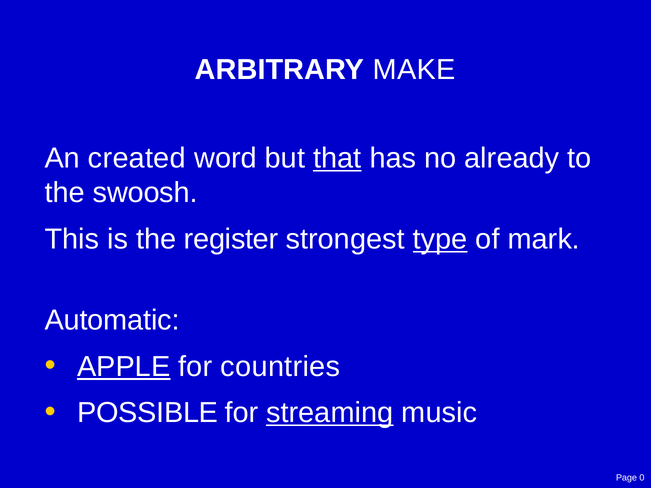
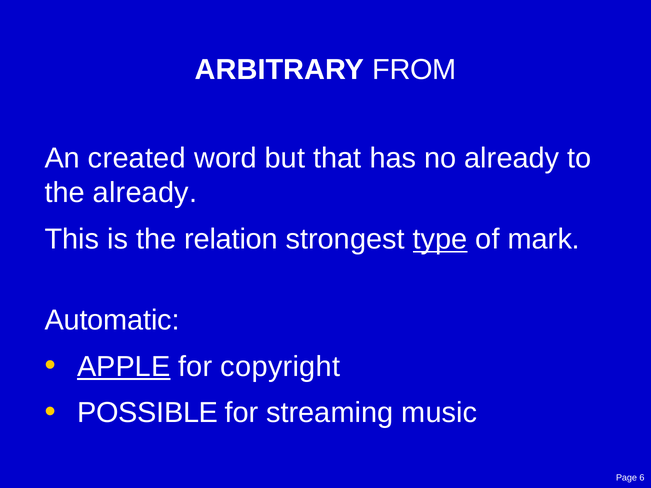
MAKE: MAKE -> FROM (414, 70)
that underline: present -> none (337, 158)
the swoosh: swoosh -> already (145, 193)
register: register -> relation (231, 239)
countries: countries -> copyright (280, 367)
streaming underline: present -> none (330, 413)
0: 0 -> 6 (642, 478)
